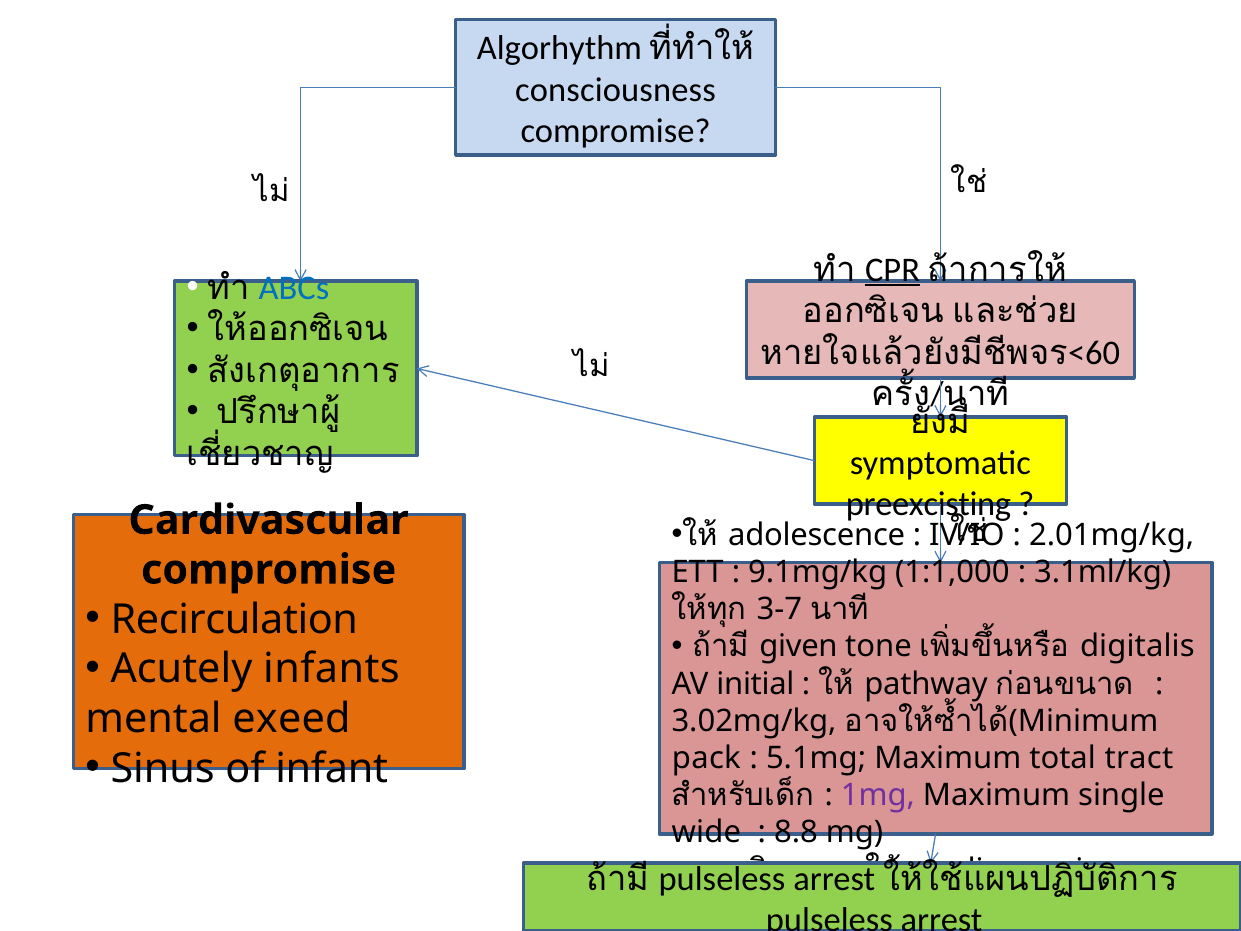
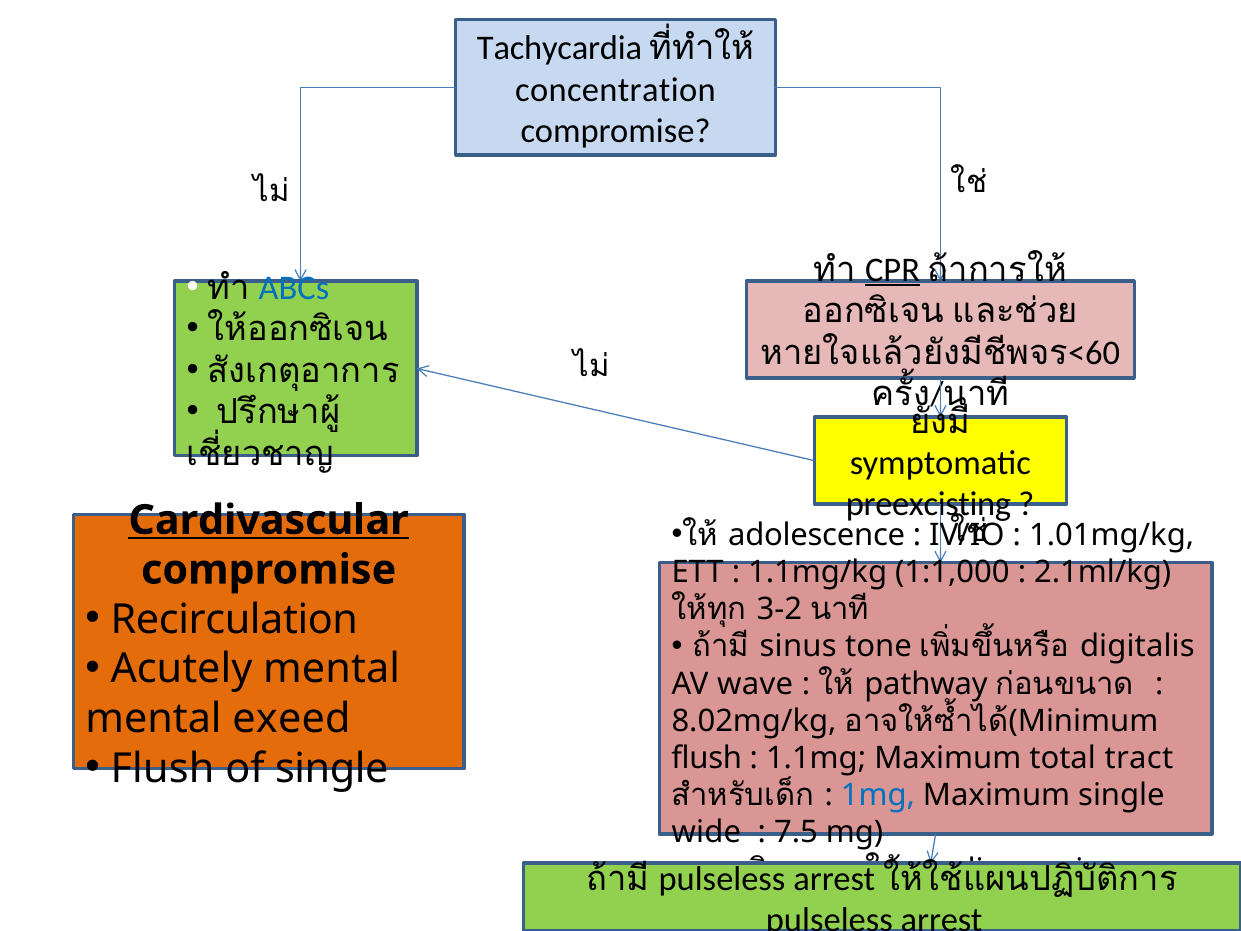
Algorhythm: Algorhythm -> Tachycardia (560, 48)
consciousness: consciousness -> concentration (615, 90)
Cardivascular underline: none -> present (269, 520)
2.01mg/kg: 2.01mg/kg -> 1.01mg/kg (1112, 535)
9.1mg/kg: 9.1mg/kg -> 1.1mg/kg (818, 572)
3.1ml/kg: 3.1ml/kg -> 2.1ml/kg (1103, 572)
3-7: 3-7 -> 3-2 (779, 609)
given: given -> sinus (798, 646)
Acutely infants: infants -> mental (332, 669)
initial: initial -> wave (755, 684)
3.02mg/kg: 3.02mg/kg -> 8.02mg/kg (754, 721)
Sinus: Sinus -> Flush (163, 768)
of infant: infant -> single (332, 768)
pack: pack -> flush (707, 758)
5.1mg: 5.1mg -> 1.1mg (816, 758)
1mg colour: purple -> blue (878, 795)
8.8: 8.8 -> 7.5 (796, 833)
